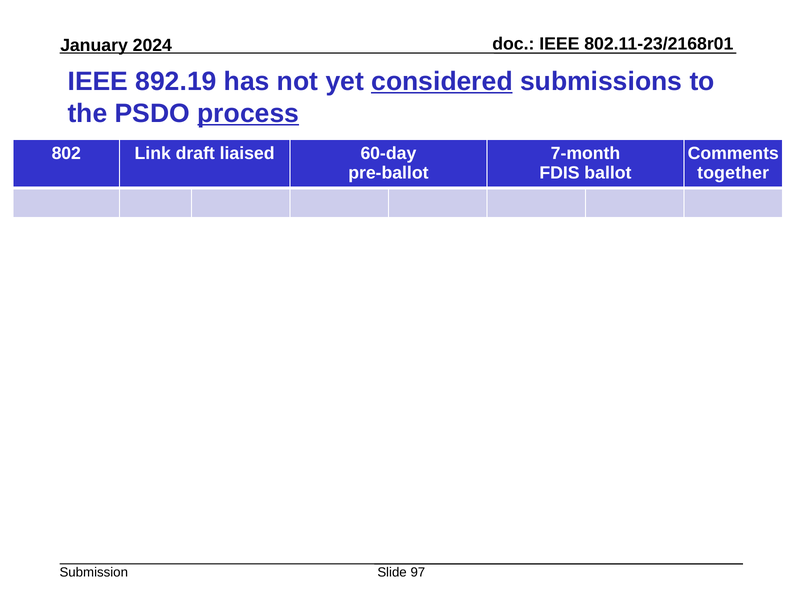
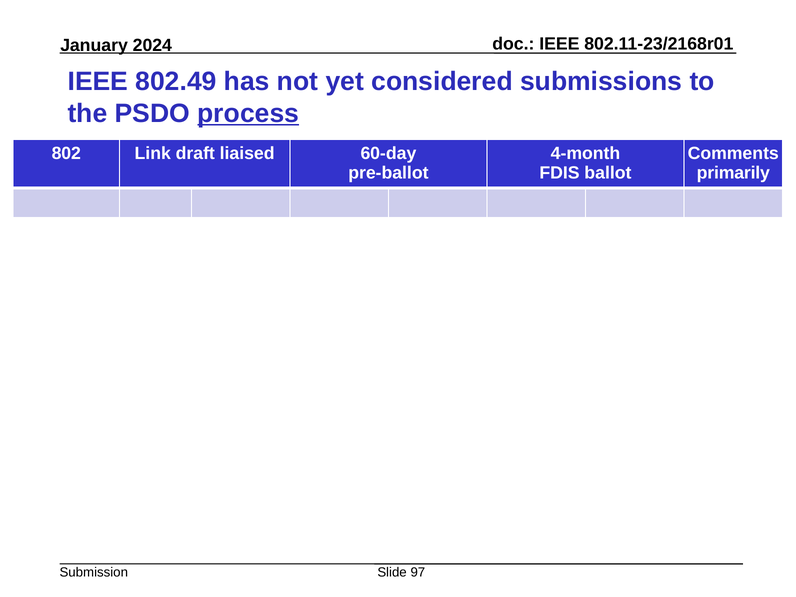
892.19: 892.19 -> 802.49 (176, 81)
considered underline: present -> none (442, 81)
7-month: 7-month -> 4-month (585, 153)
together: together -> primarily (733, 173)
